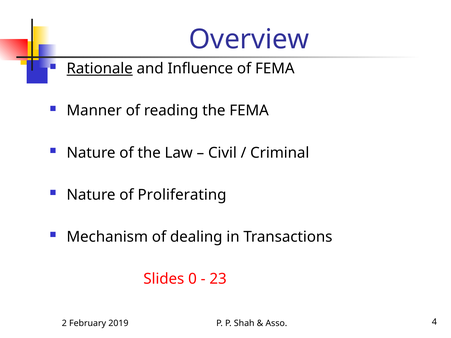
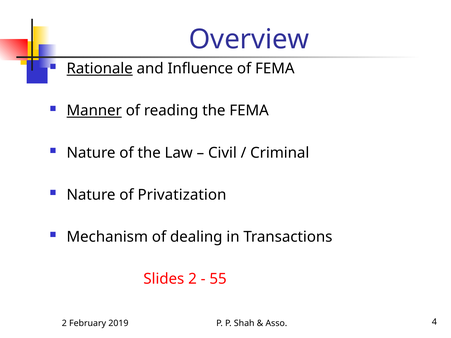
Manner underline: none -> present (94, 111)
Proliferating: Proliferating -> Privatization (182, 195)
Slides 0: 0 -> 2 (192, 279)
23: 23 -> 55 (218, 279)
